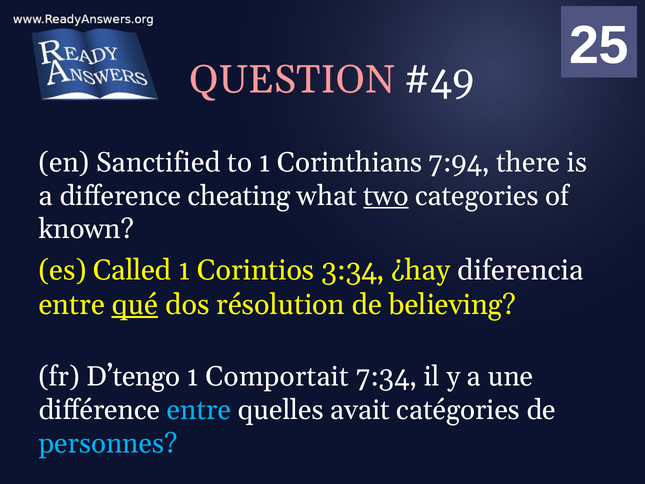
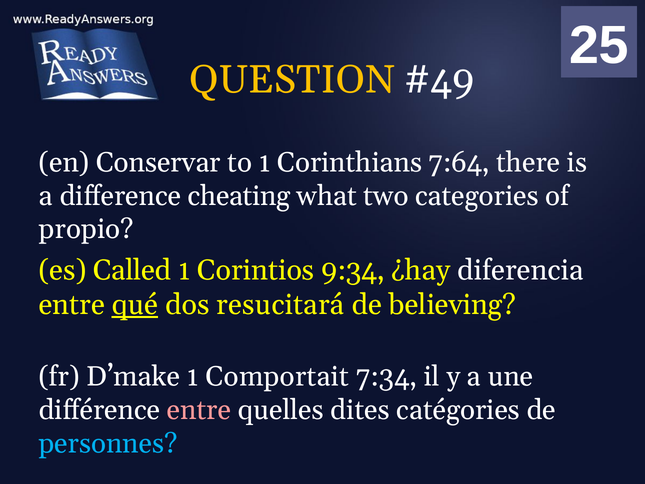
QUESTION colour: pink -> yellow (292, 80)
Sanctified: Sanctified -> Conservar (158, 163)
7:94: 7:94 -> 7:64 (459, 163)
two underline: present -> none (386, 196)
known: known -> propio (86, 229)
3:34: 3:34 -> 9:34 (353, 270)
résolution: résolution -> resucitará (280, 305)
D’tengo: D’tengo -> D’make (133, 377)
entre colour: light blue -> pink (199, 410)
avait: avait -> dites (360, 410)
